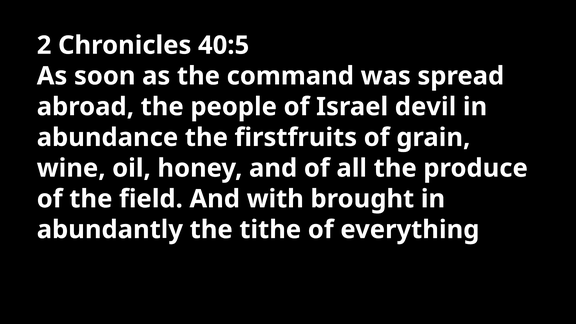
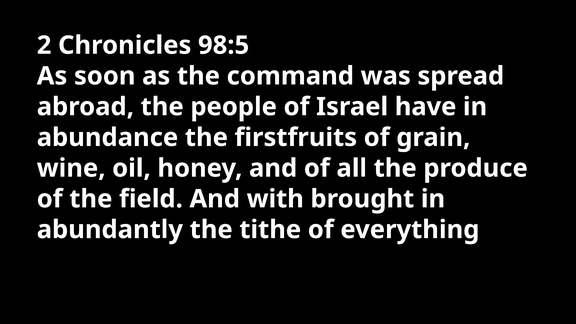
40:5: 40:5 -> 98:5 (224, 45)
devil: devil -> have (426, 107)
